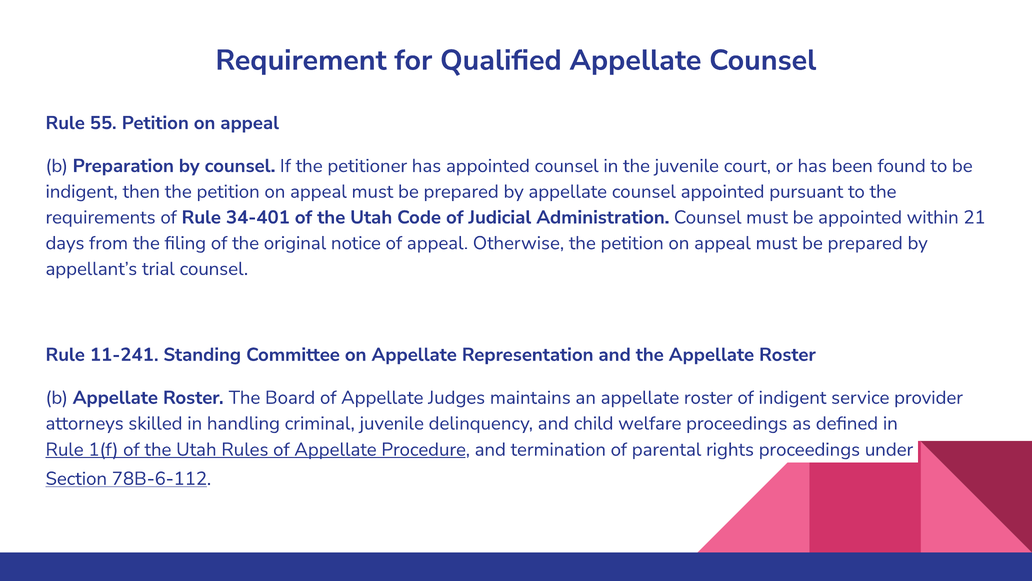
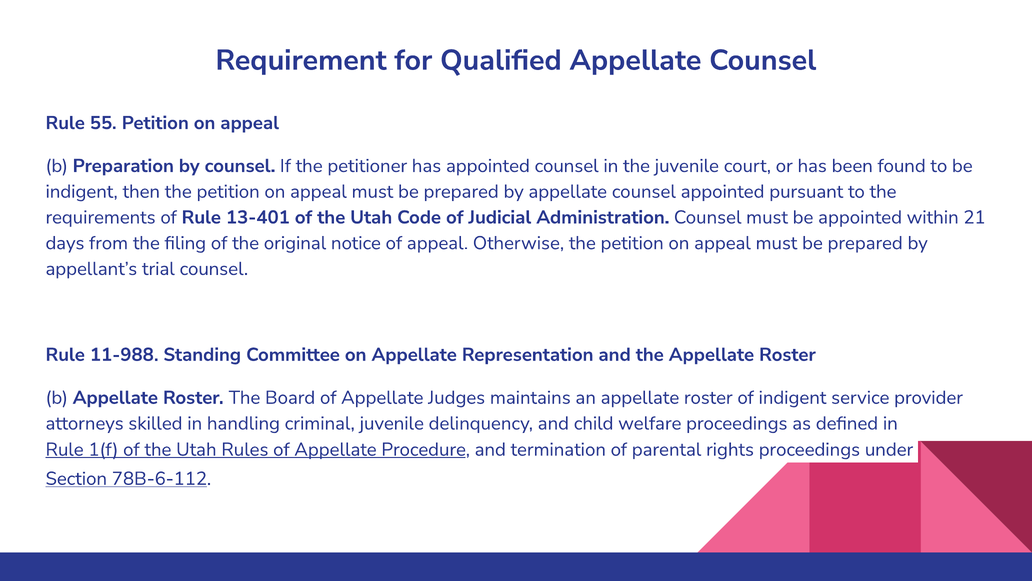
34-401: 34-401 -> 13-401 (258, 217)
11-241: 11-241 -> 11-988 (124, 354)
